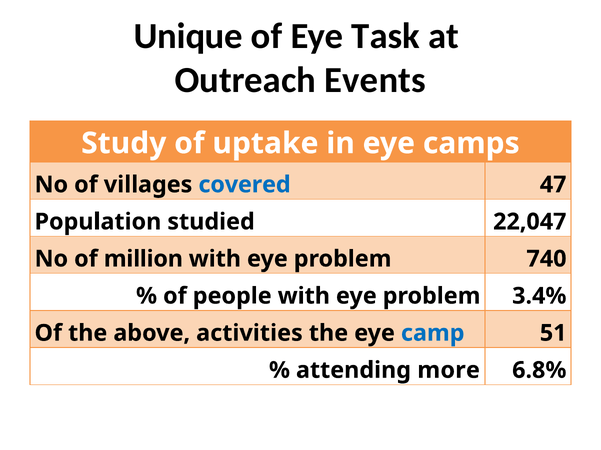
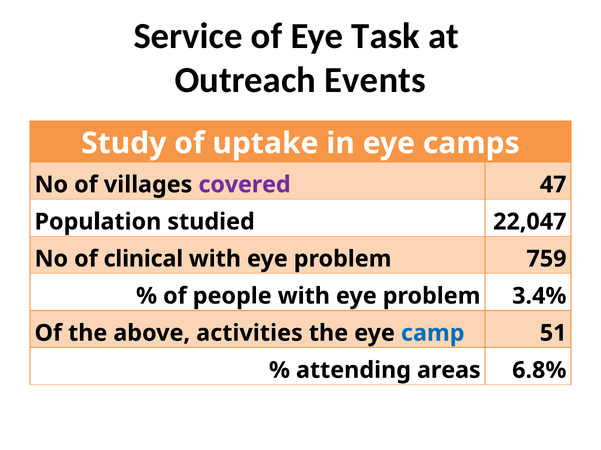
Unique: Unique -> Service (188, 36)
covered colour: blue -> purple (245, 185)
million: million -> clinical (143, 259)
740: 740 -> 759 (547, 259)
more: more -> areas (449, 371)
